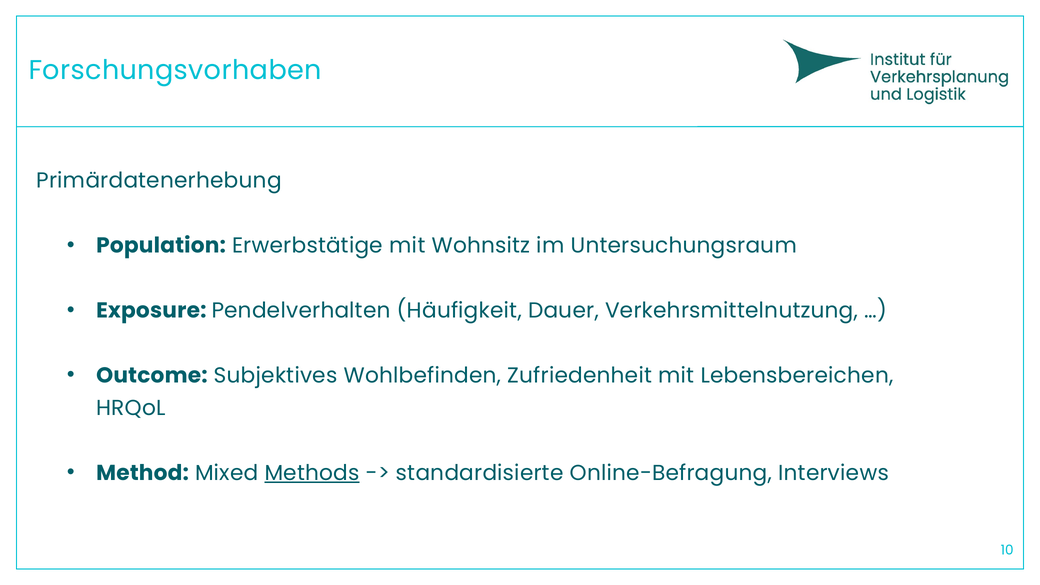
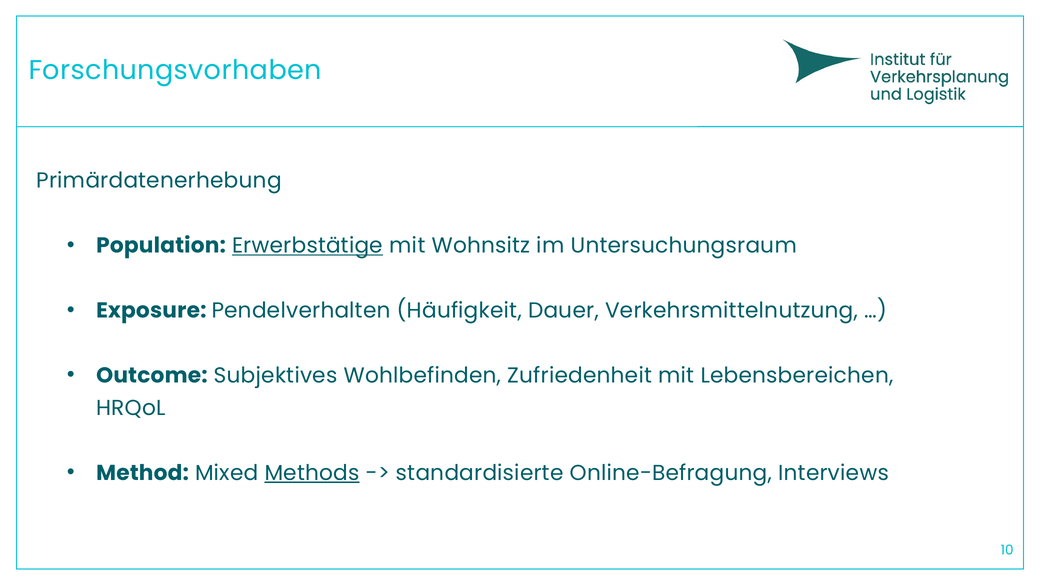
Erwerbstätige underline: none -> present (308, 246)
